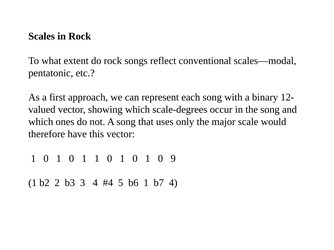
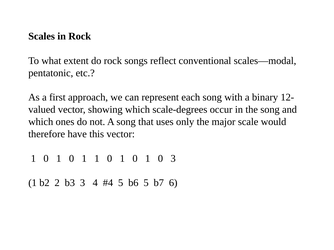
0 9: 9 -> 3 (173, 159)
b6 1: 1 -> 5 (146, 183)
b7 4: 4 -> 6 (173, 183)
